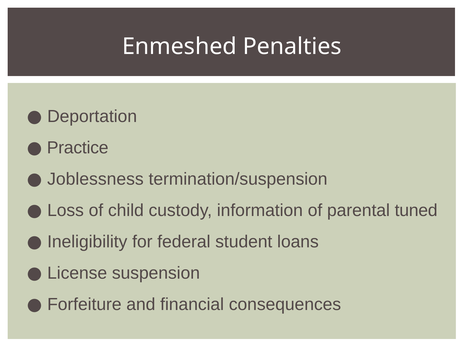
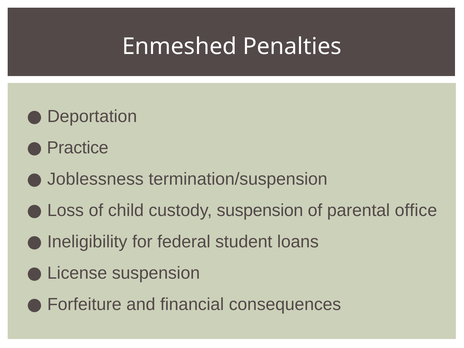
custody information: information -> suspension (260, 211)
tuned: tuned -> office (416, 211)
